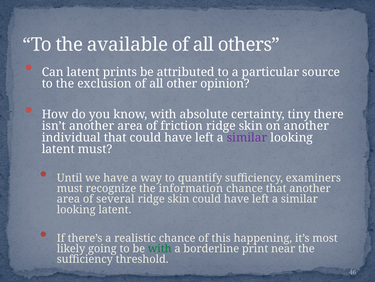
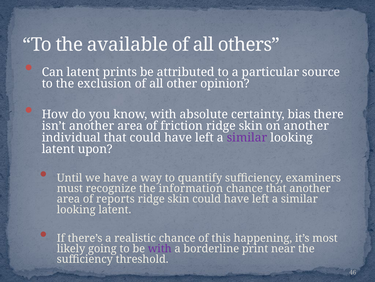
tiny: tiny -> bias (299, 114)
latent must: must -> upon (95, 149)
several: several -> reports (115, 199)
with colour: green -> purple (160, 248)
